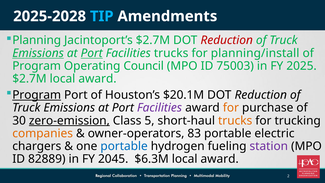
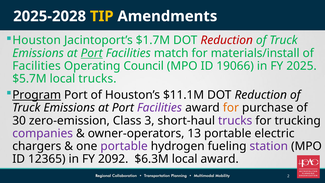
TIP colour: light blue -> yellow (102, 16)
Planning: Planning -> Houston (37, 40)
Jacintoport’s $2.7M: $2.7M -> $1.7M (153, 40)
Emissions underline: present -> none (38, 53)
Facilities trucks: trucks -> match (171, 53)
planning/install: planning/install -> materials/install (255, 53)
Program: Program -> Facilities (37, 66)
75003: 75003 -> 19066 (235, 66)
$2.7M: $2.7M -> $5.7M (29, 79)
award: award -> trucks (97, 79)
$20.1M: $20.1M -> $11.1M (184, 95)
zero-emission underline: present -> none (69, 120)
5: 5 -> 3 (149, 120)
trucks colour: orange -> purple (235, 120)
companies colour: orange -> purple (43, 133)
83: 83 -> 13 (194, 133)
portable colour: blue -> purple (124, 146)
82889: 82889 -> 12365 (47, 159)
2045: 2045 -> 2092 (113, 159)
